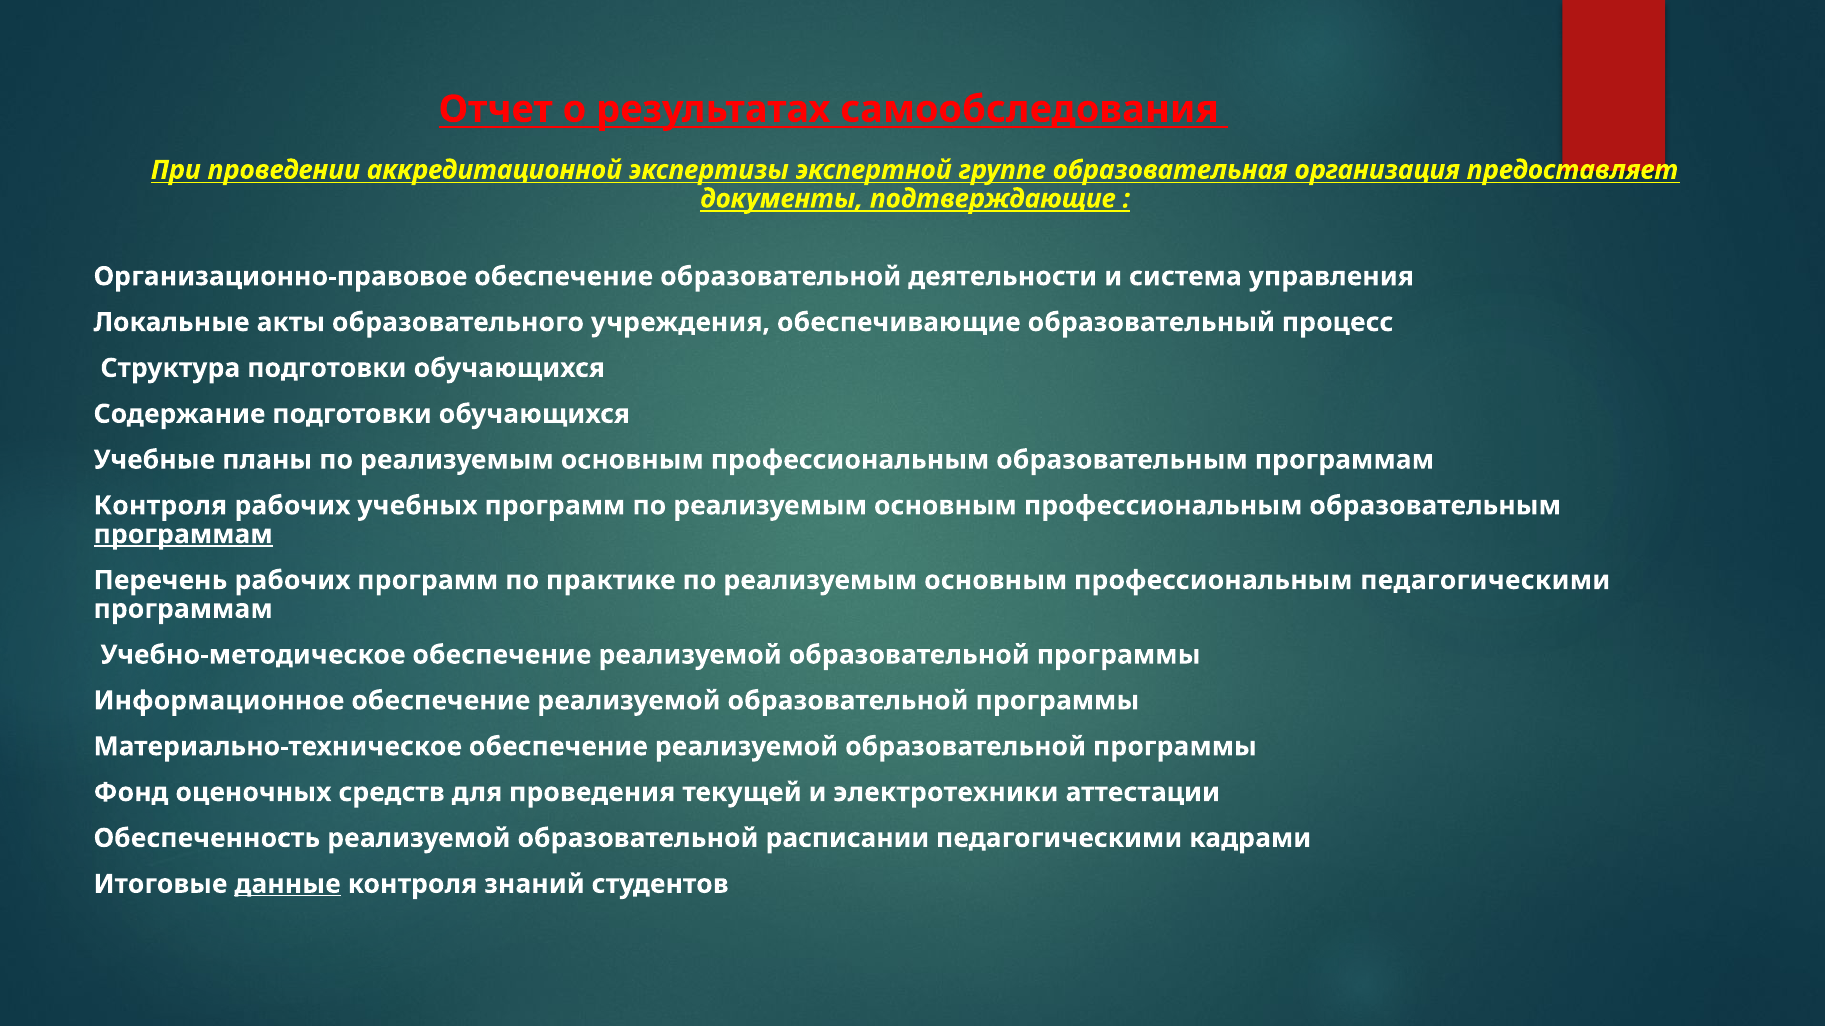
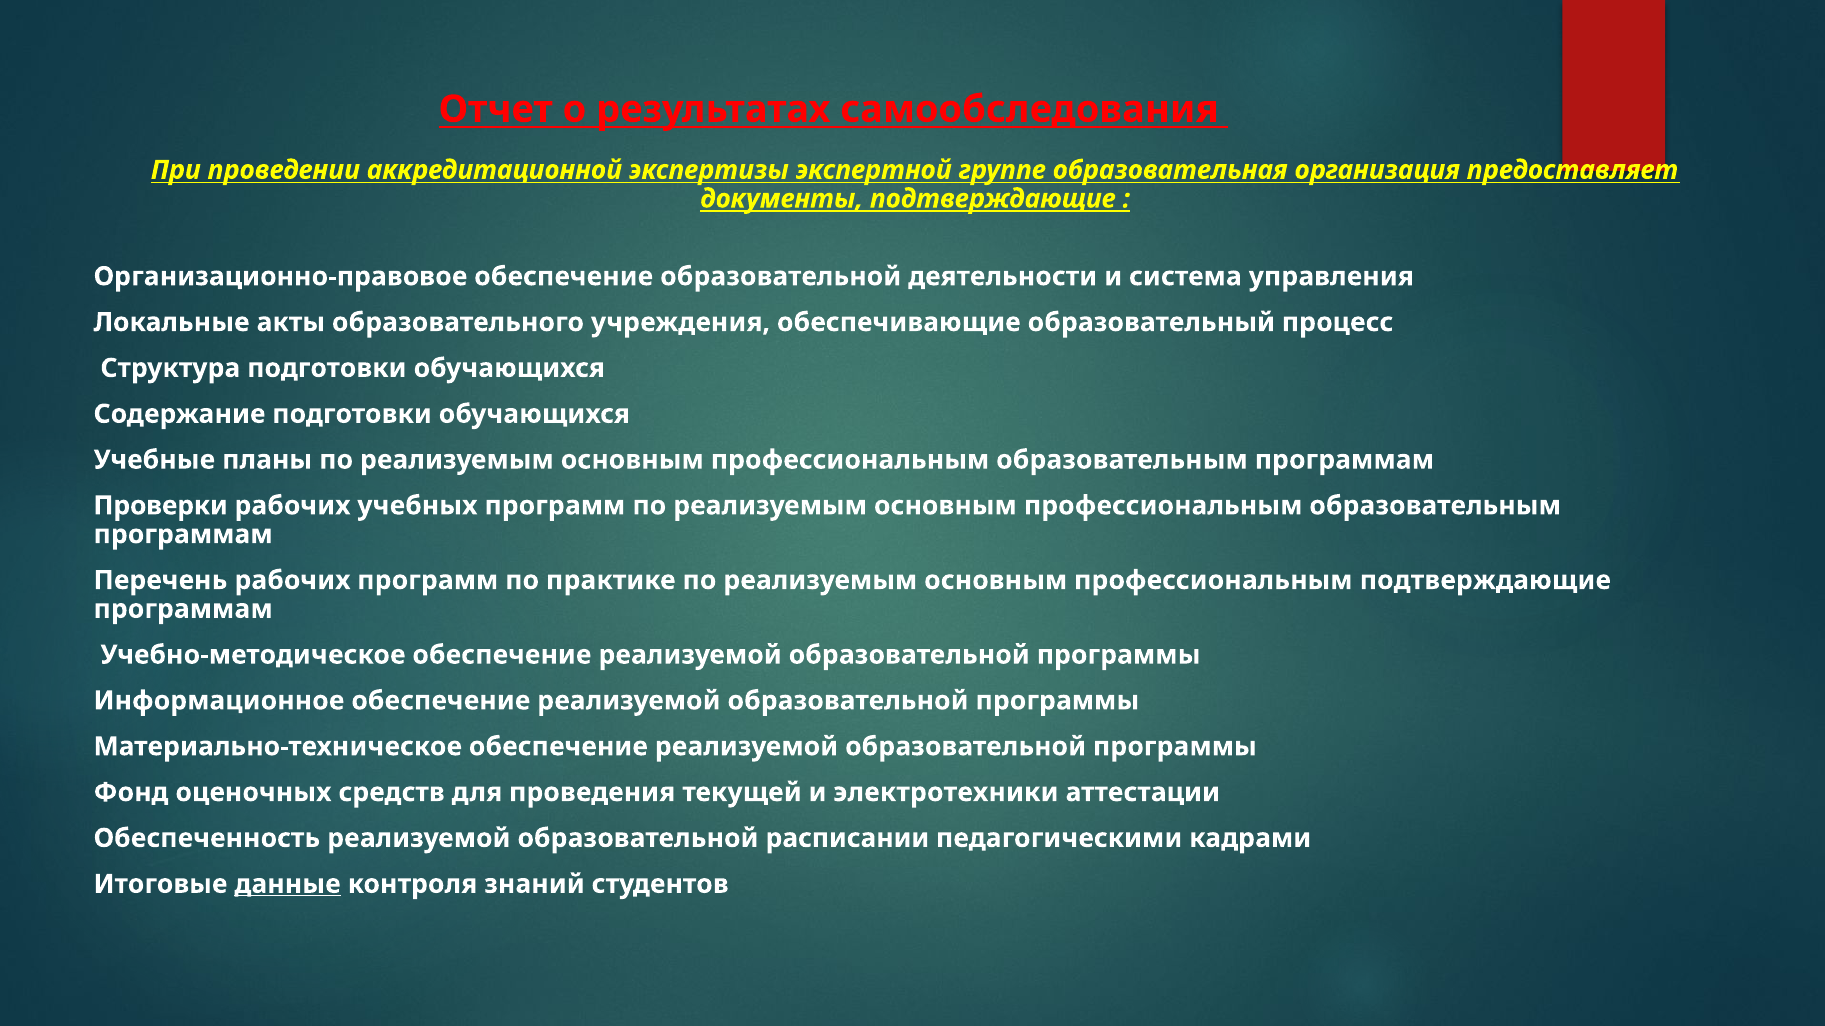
Контроля: Контроля -> Проверки (161, 506)
программам underline: present -> none (183, 535)
профессиональным педагогическими: педагогическими -> подтверждающие (1485, 581)
